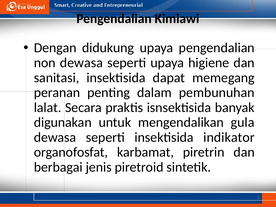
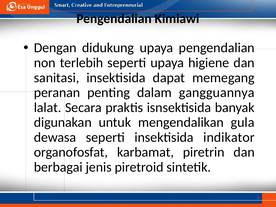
non dewasa: dewasa -> terlebih (81, 63)
pembunuhan: pembunuhan -> gangguannya (217, 93)
